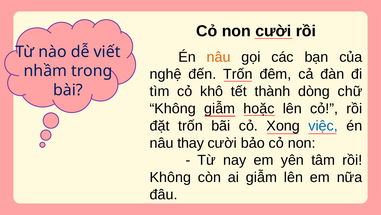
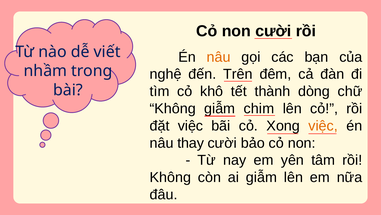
đến Trốn: Trốn -> Trên (238, 74)
hoặc: hoặc -> chim (259, 109)
đặt trốn: trốn -> việc (190, 126)
việc colour: blue -> orange (323, 126)
